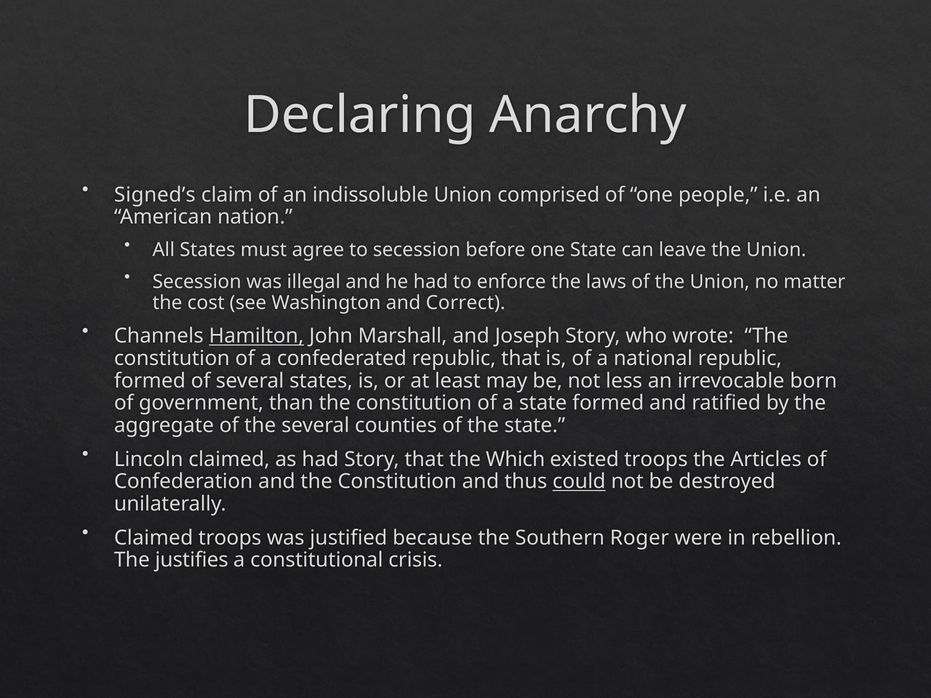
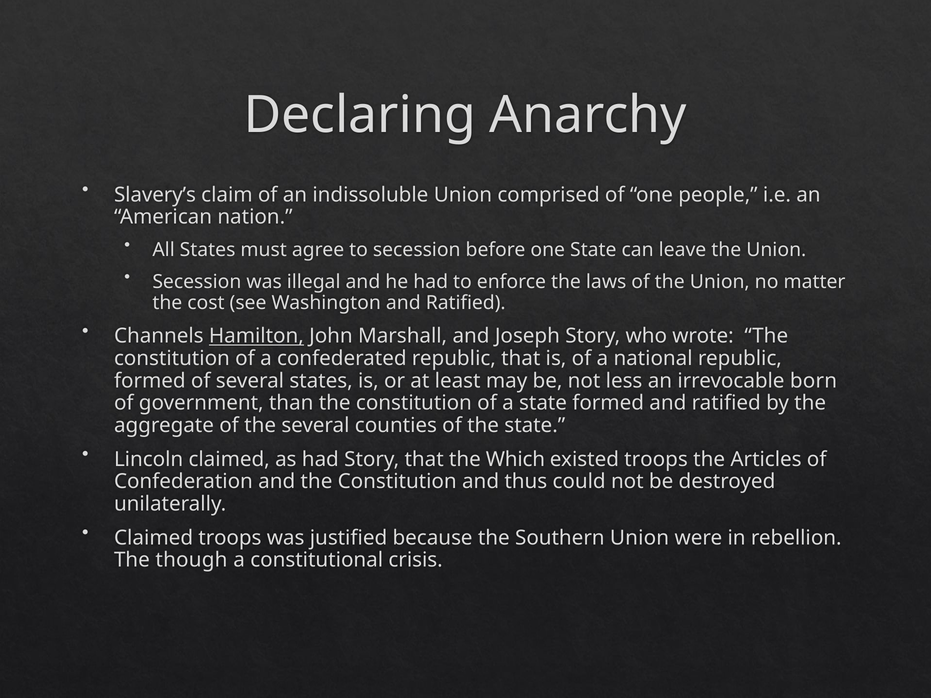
Signed’s: Signed’s -> Slavery’s (155, 195)
Washington and Correct: Correct -> Ratified (466, 303)
could underline: present -> none (579, 482)
Southern Roger: Roger -> Union (640, 538)
justifies: justifies -> though (191, 560)
